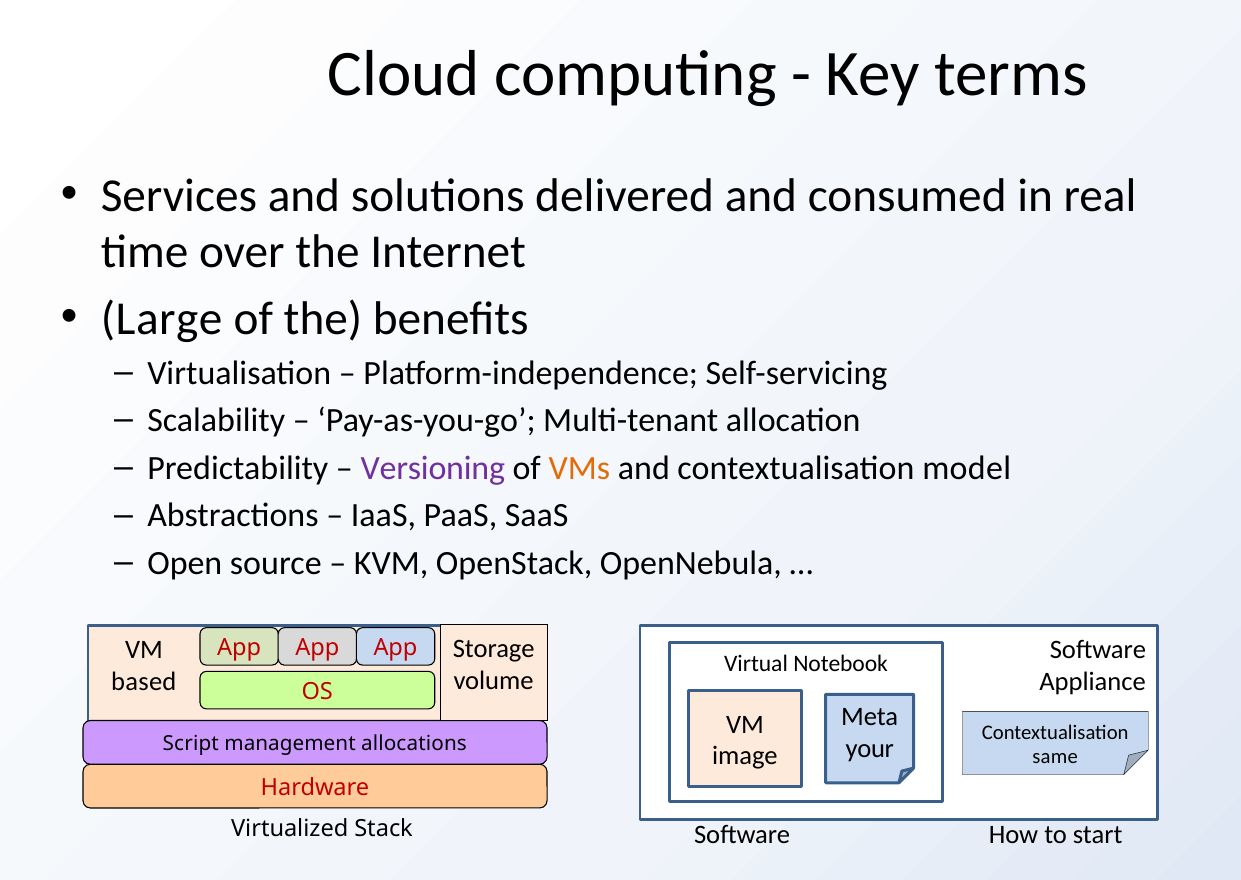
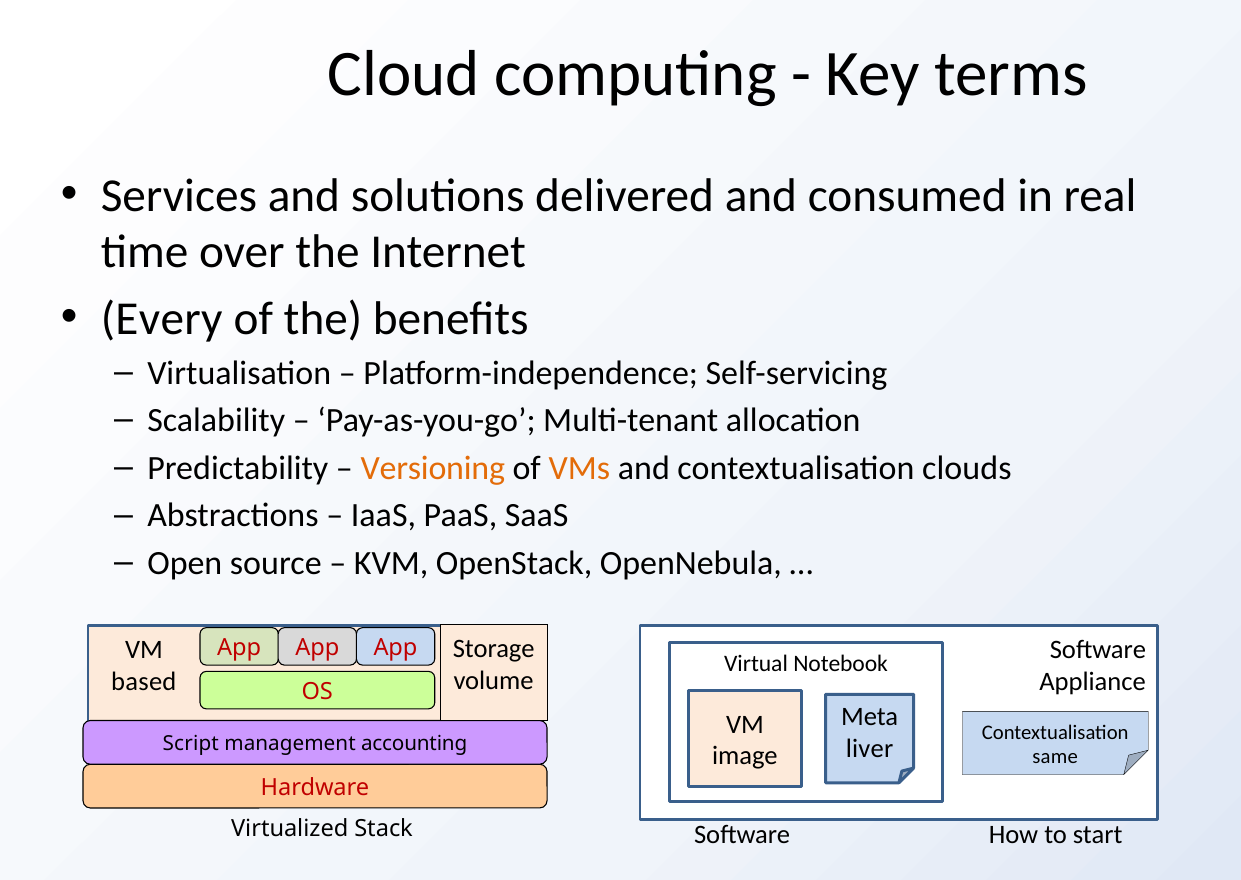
Large: Large -> Every (162, 319)
Versioning colour: purple -> orange (433, 468)
model: model -> clouds (967, 468)
allocations: allocations -> accounting (414, 744)
your: your -> liver (870, 749)
